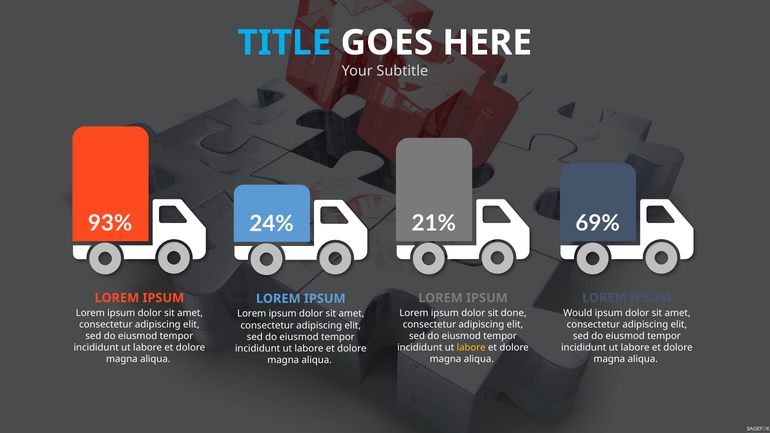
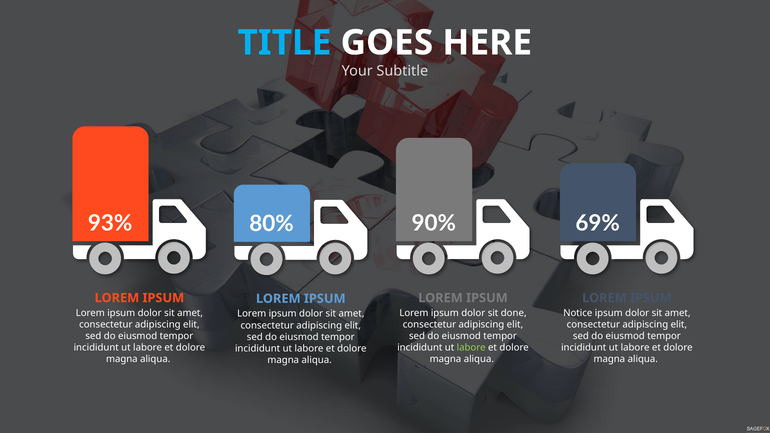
21%: 21% -> 90% (434, 223)
24%: 24% -> 80% (272, 224)
Would: Would -> Notice (578, 313)
labore colour: yellow -> light green (471, 348)
